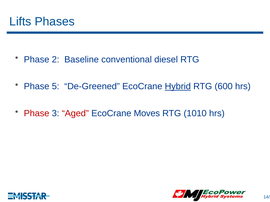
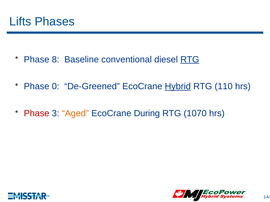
2: 2 -> 8 (56, 60)
RTG underline: none -> present (190, 60)
5: 5 -> 0 (56, 87)
600: 600 -> 110 (224, 87)
Aged colour: red -> orange (75, 114)
Moves: Moves -> During (147, 114)
1010: 1010 -> 1070 (195, 114)
